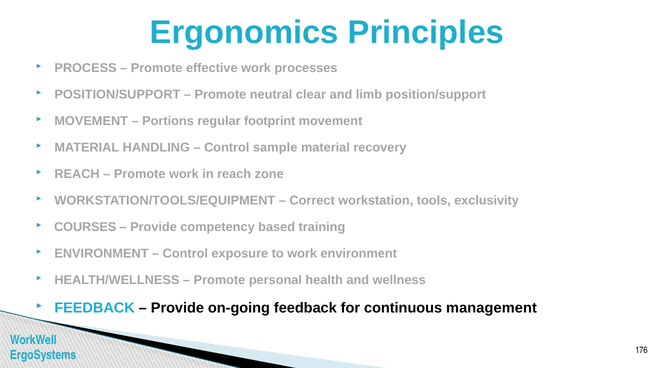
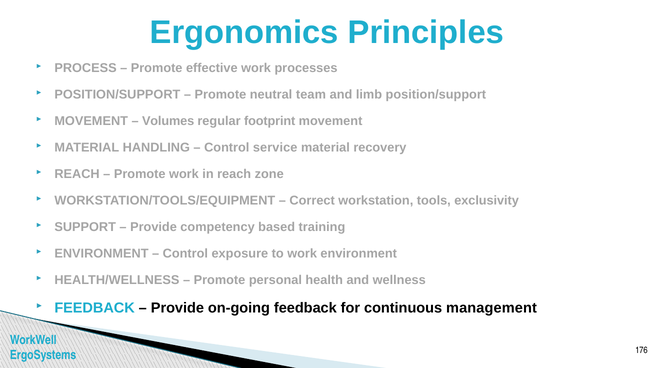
clear: clear -> team (311, 94)
Portions: Portions -> Volumes (168, 121)
sample: sample -> service (275, 147)
COURSES: COURSES -> SUPPORT (85, 227)
